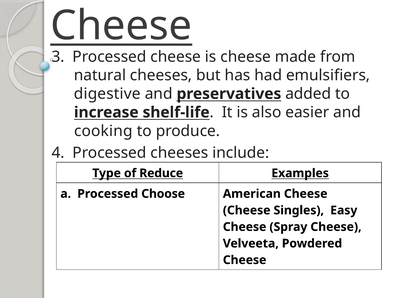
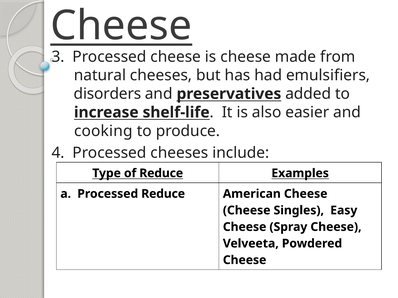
digestive: digestive -> disorders (107, 94)
Processed Choose: Choose -> Reduce (163, 194)
